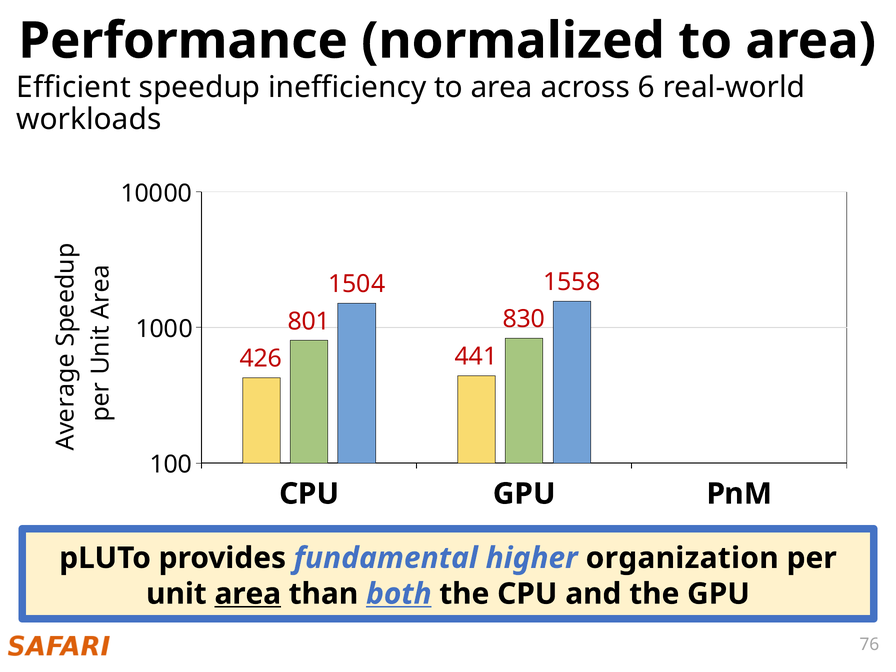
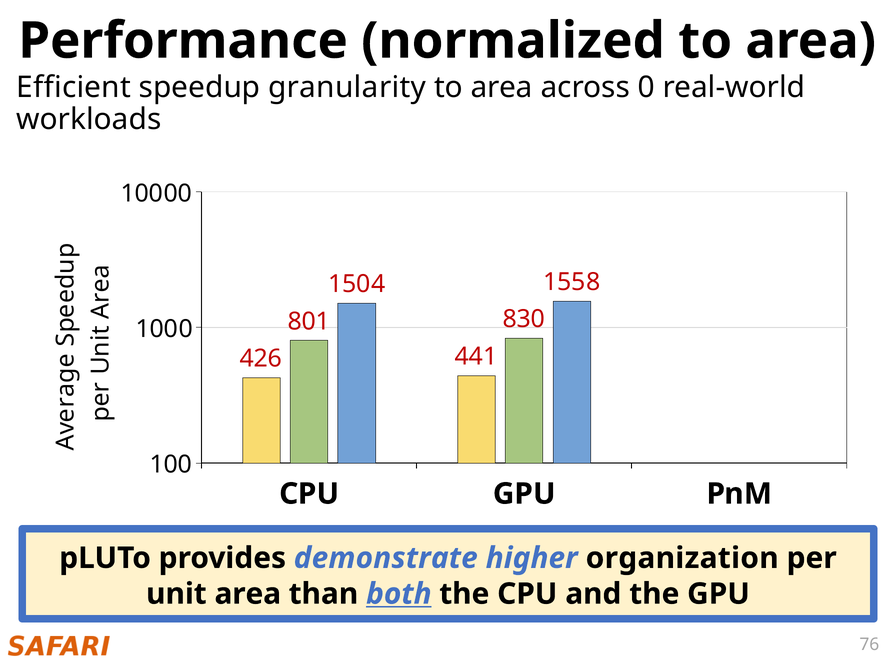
inefficiency: inefficiency -> granularity (347, 87)
6: 6 -> 0 (646, 87)
fundamental: fundamental -> demonstrate (386, 558)
area underline: present -> none (248, 594)
